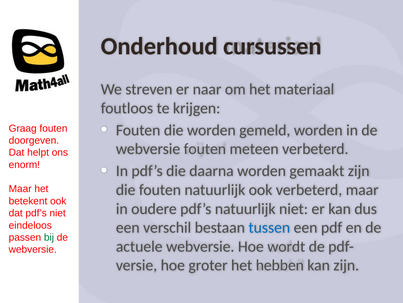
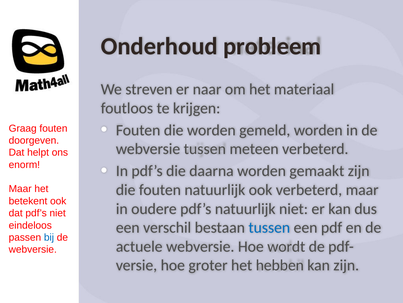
cursussen: cursussen -> probleem (272, 46)
webversie fouten: fouten -> tussen (205, 149)
bij colour: green -> blue (49, 237)
